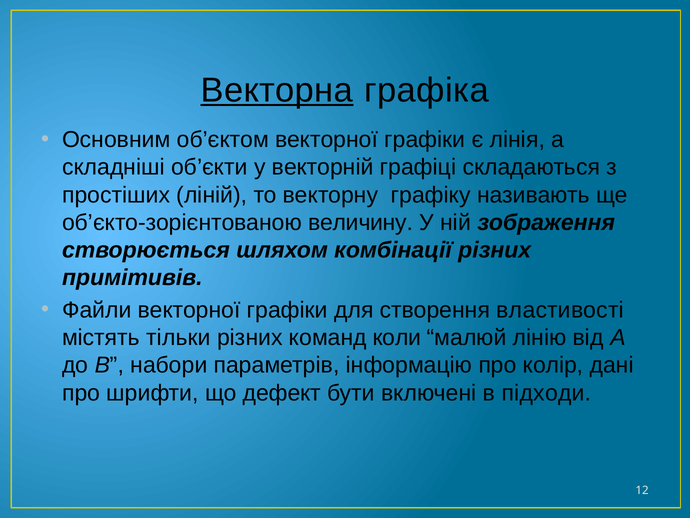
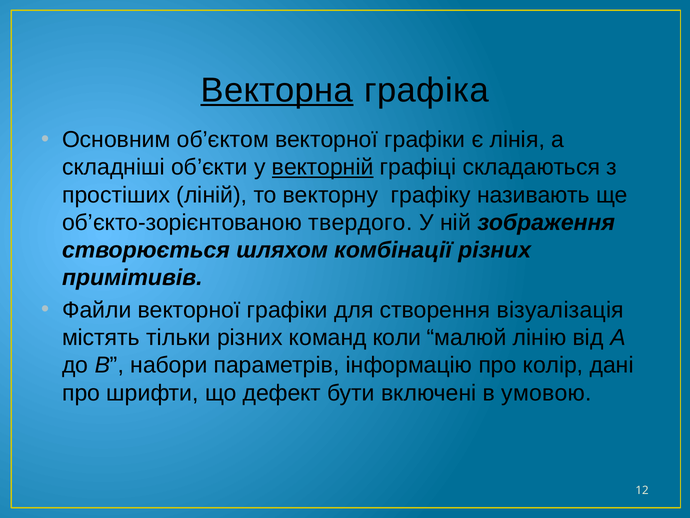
векторній underline: none -> present (323, 167)
величину: величину -> твердого (360, 222)
властивості: властивості -> візуалізація (560, 310)
підходи: підходи -> умовою (547, 393)
